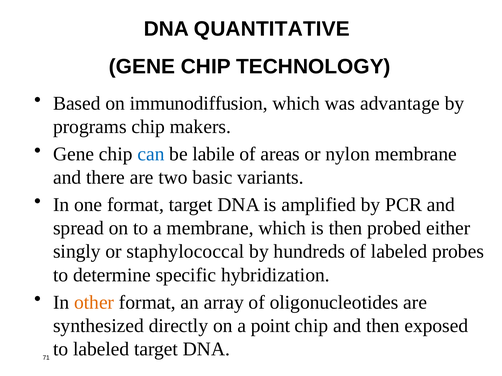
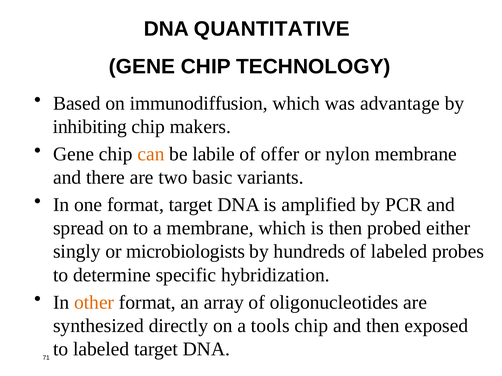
programs: programs -> inhibiting (90, 127)
can colour: blue -> orange (151, 154)
areas: areas -> offer (280, 154)
staphylococcal: staphylococcal -> microbiologists (186, 252)
point: point -> tools (270, 326)
